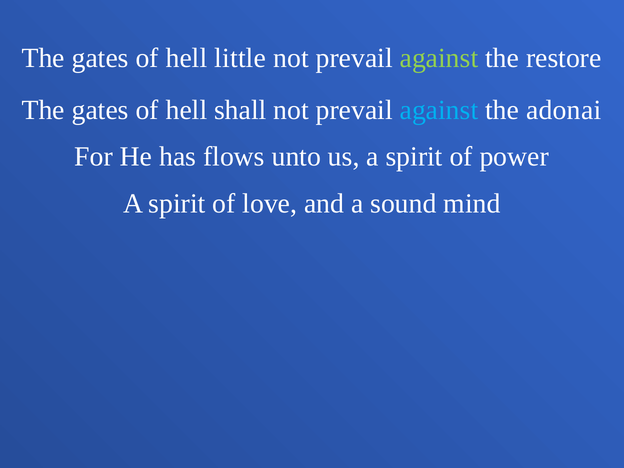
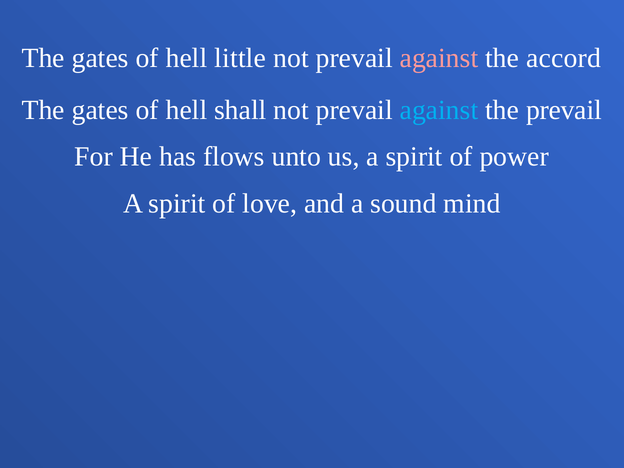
against colour: light green -> pink (439, 58)
restore: restore -> accord (564, 58)
the adonai: adonai -> prevail (564, 110)
